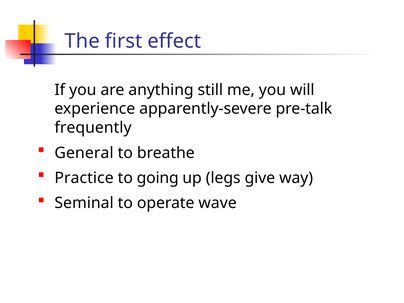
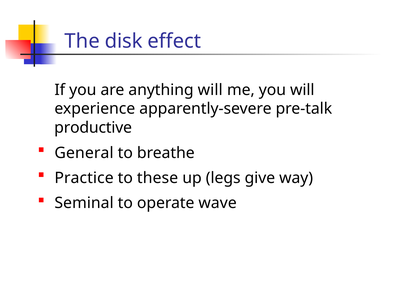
first: first -> disk (124, 41)
anything still: still -> will (210, 90)
frequently: frequently -> productive (93, 128)
going: going -> these (158, 178)
